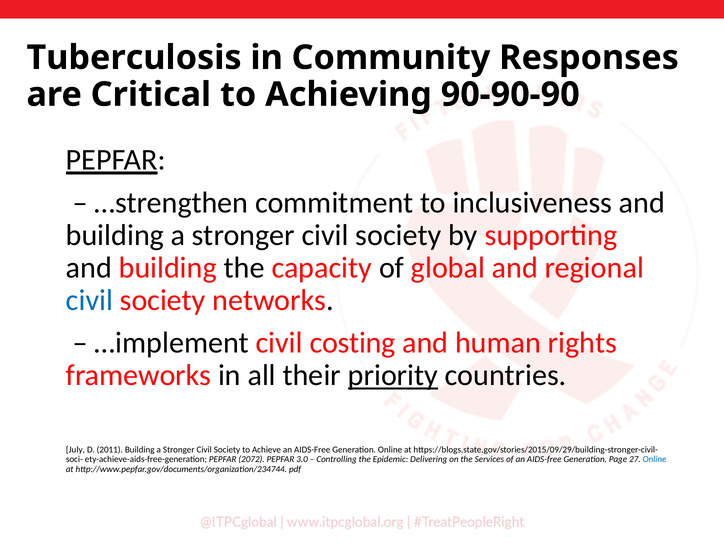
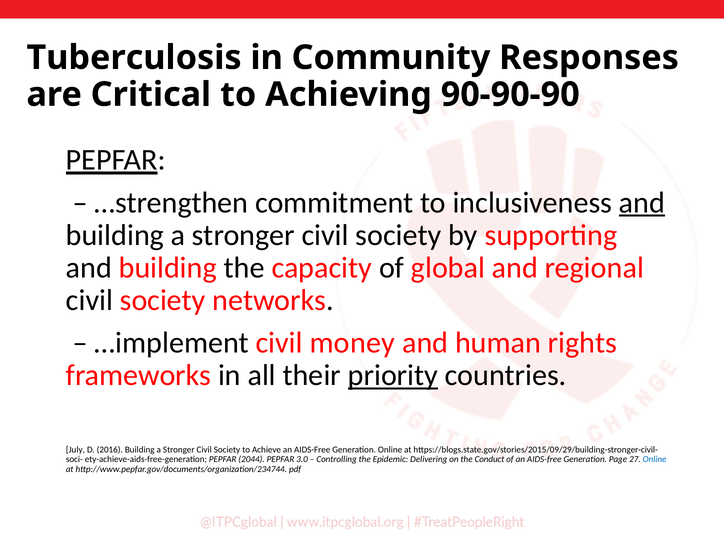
and underline: none -> present (642, 203)
civil colour: blue -> black (89, 300)
costing: costing -> money (352, 343)
2011: 2011 -> 2016 (110, 450)
2072: 2072 -> 2044 (252, 459)
Services: Services -> Conduct (489, 459)
